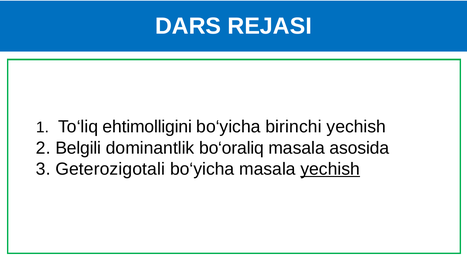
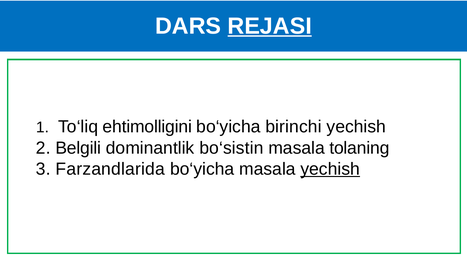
REJASI underline: none -> present (270, 26)
bo‘oraliq: bo‘oraliq -> bo‘sistin (231, 148)
asosida: asosida -> tolaning (359, 148)
Geterozigotali: Geterozigotali -> Farzandlarida (110, 169)
